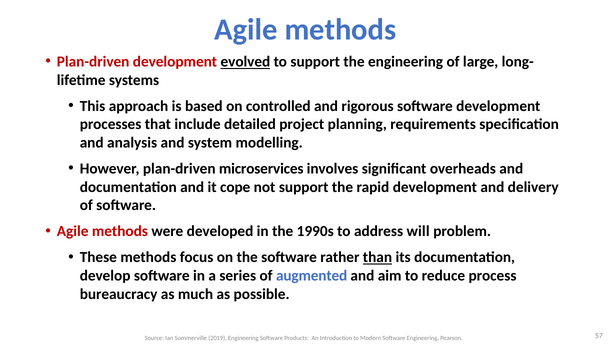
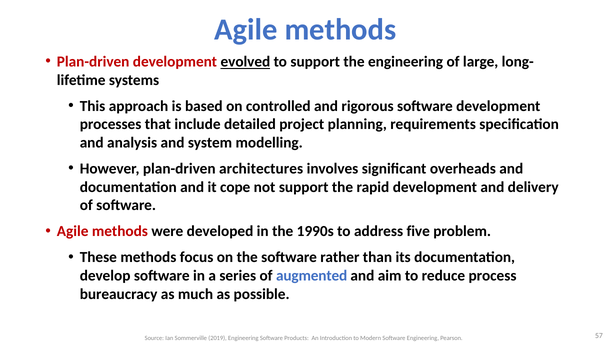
microservices: microservices -> architectures (261, 169)
will: will -> five (418, 231)
than underline: present -> none (377, 257)
